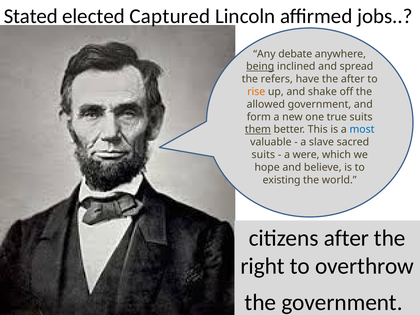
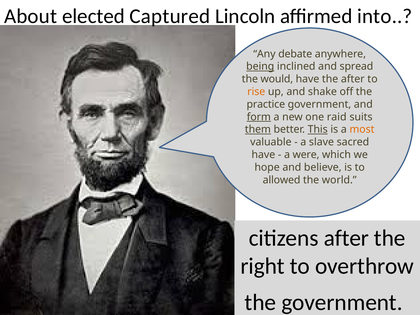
Stated: Stated -> About (31, 16)
jobs: jobs -> into (385, 16)
refers: refers -> would (277, 79)
allowed: allowed -> practice (266, 104)
form underline: none -> present (259, 117)
true: true -> raid (337, 117)
This underline: none -> present (318, 129)
most colour: blue -> orange (362, 129)
suits: suits -> have (263, 155)
existing: existing -> allowed (282, 180)
